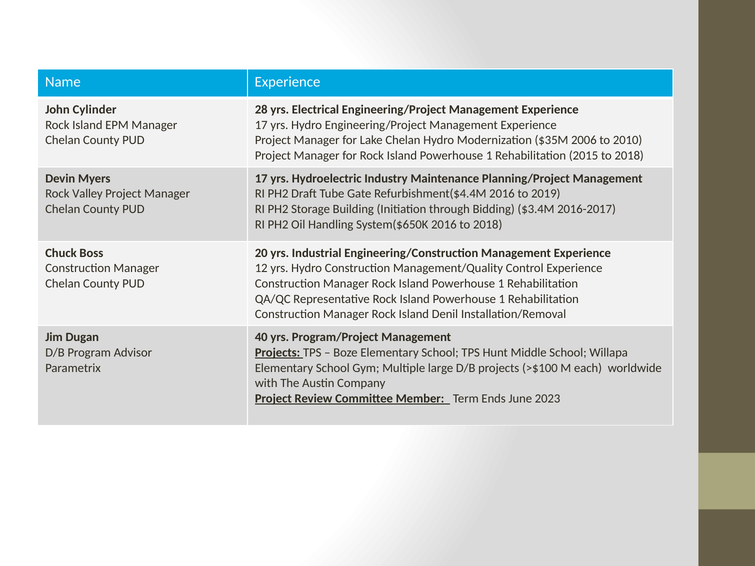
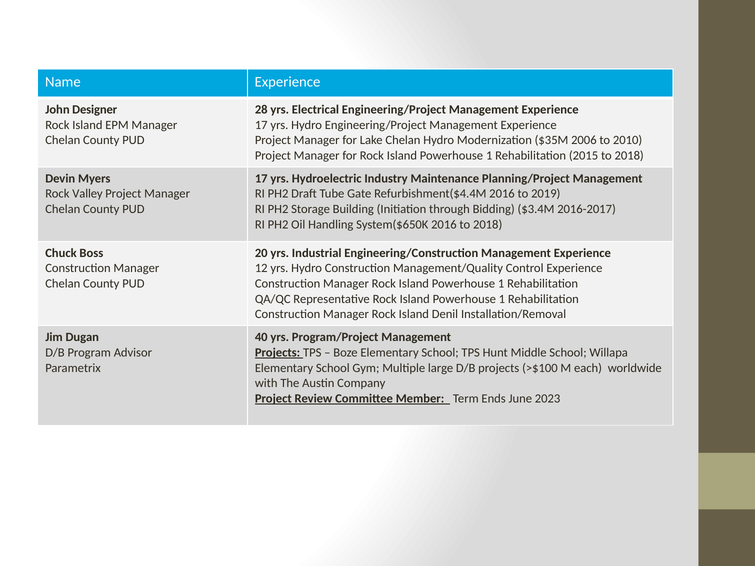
Cylinder: Cylinder -> Designer (95, 110)
